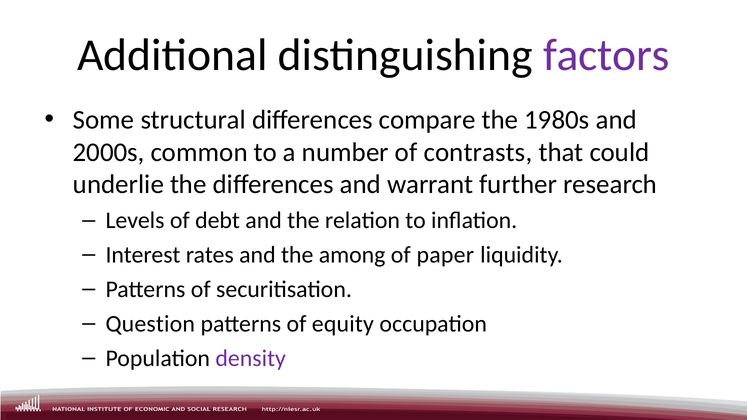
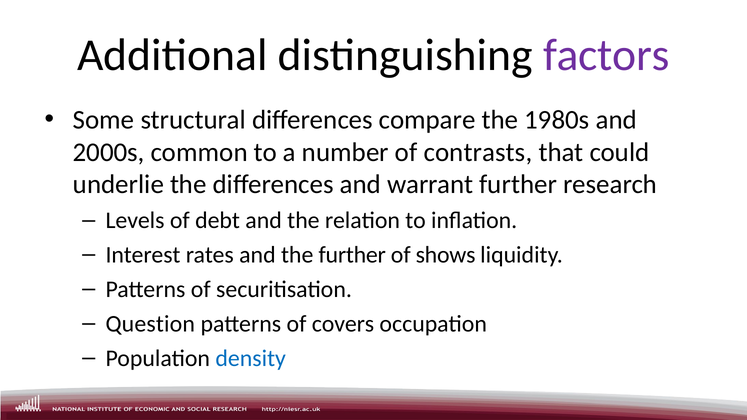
the among: among -> further (352, 255)
paper: paper -> shows (446, 255)
equity: equity -> covers (343, 324)
density colour: purple -> blue (251, 358)
